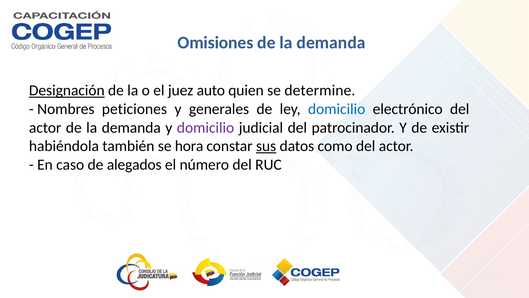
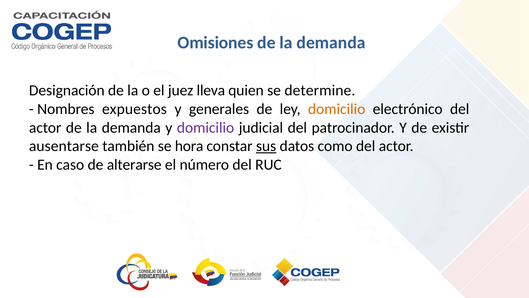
Designación underline: present -> none (67, 90)
auto: auto -> lleva (211, 90)
peticiones: peticiones -> expuestos (134, 109)
domicilio colour: blue -> orange (337, 109)
habiéndola: habiéndola -> ausentarse (64, 146)
alegados: alegados -> alterarse (134, 164)
